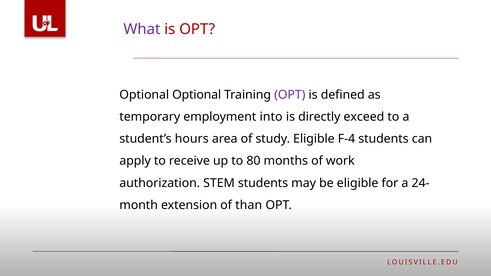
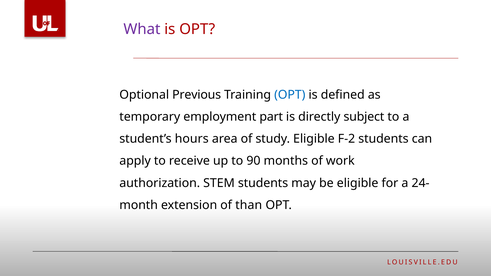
Optional Optional: Optional -> Previous (197, 95)
OPT colour: purple -> blue (290, 95)
into: into -> part (271, 117)
exceed: exceed -> subject (364, 117)
F-4: F-4 -> F-2 (346, 139)
80: 80 -> 90 (253, 161)
